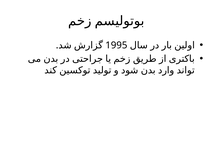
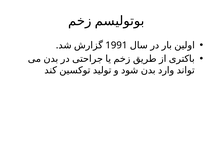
1995: 1995 -> 1991 (116, 45)
